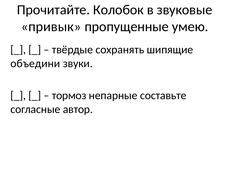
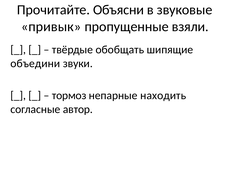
Колобок: Колобок -> Объясни (118, 10)
умею: умею -> взяли (190, 27)
сохранять: сохранять -> обобщать (120, 50)
составьте: составьте -> находить (163, 95)
